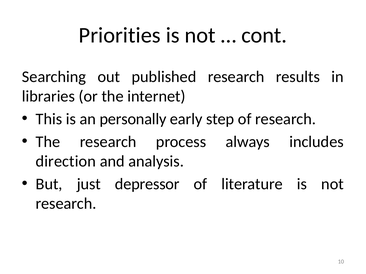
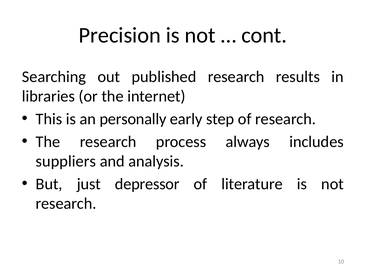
Priorities: Priorities -> Precision (120, 35)
direction: direction -> suppliers (66, 161)
